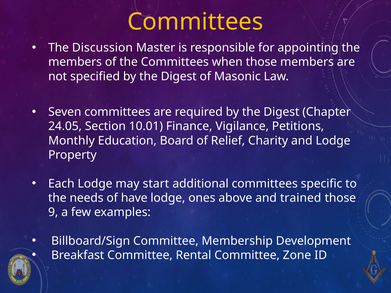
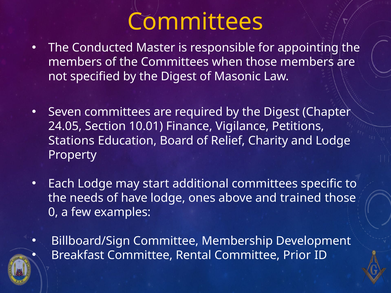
Discussion: Discussion -> Conducted (102, 48)
Monthly: Monthly -> Stations (71, 141)
9: 9 -> 0 (53, 212)
Zone: Zone -> Prior (297, 255)
